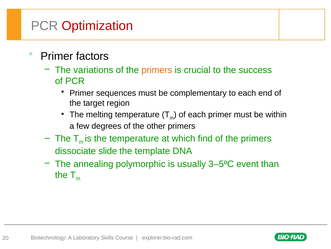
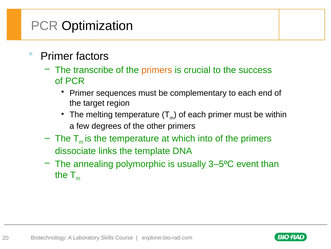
Optimization colour: red -> black (97, 26)
variations: variations -> transcribe (93, 70)
find: find -> into (205, 138)
slide: slide -> links (108, 151)
